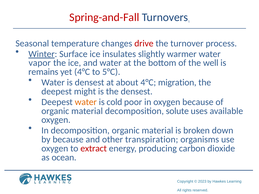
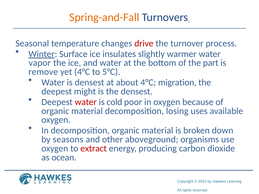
Spring-and-Fall colour: red -> orange (104, 17)
well: well -> part (211, 63)
remains: remains -> remove (43, 72)
water colour: orange -> red (86, 102)
solute: solute -> losing (177, 111)
by because: because -> seasons (68, 140)
transpiration: transpiration -> aboveground (152, 140)
